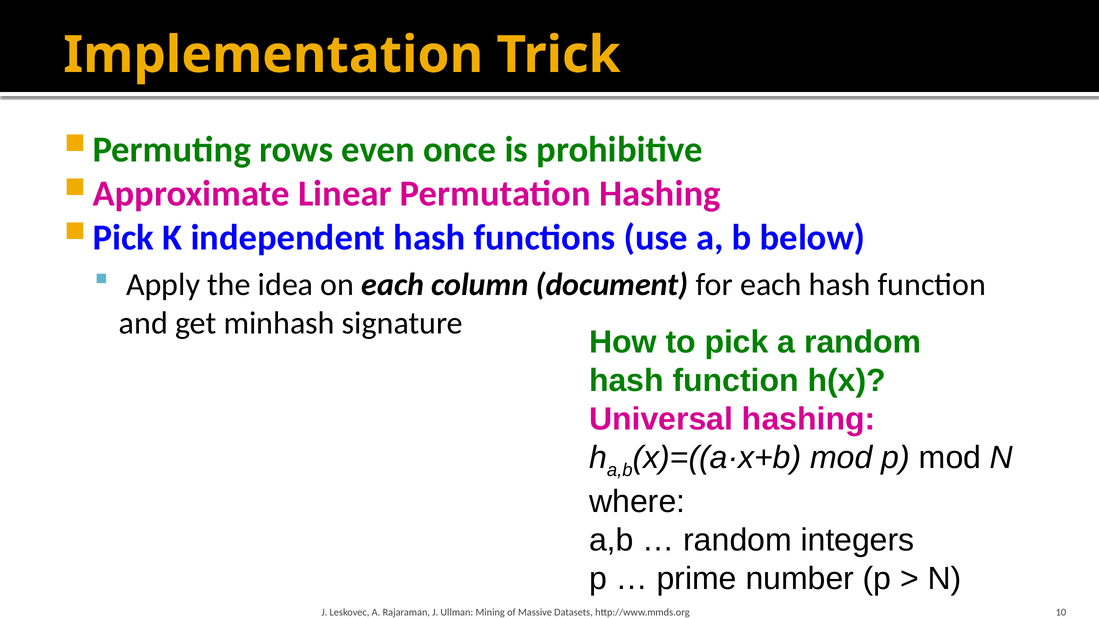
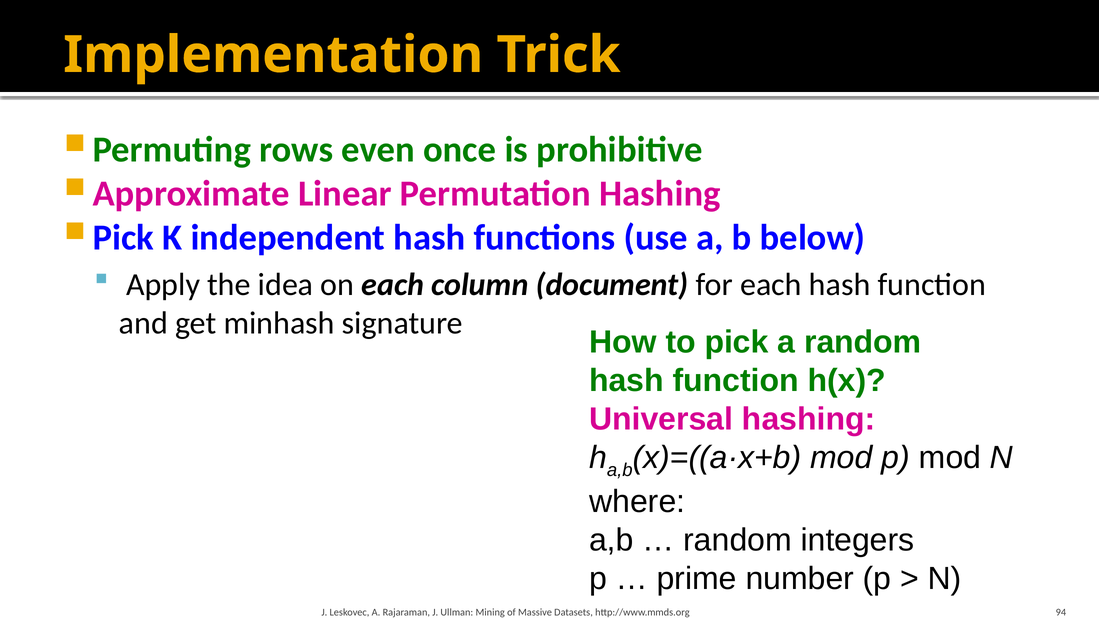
10: 10 -> 94 (1061, 613)
